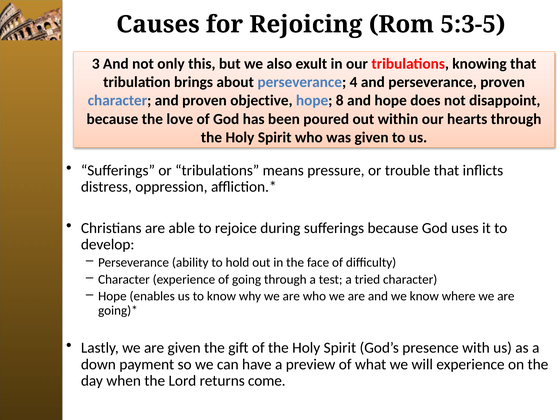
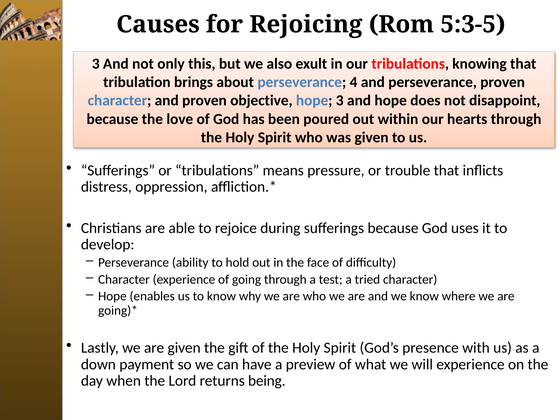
hope 8: 8 -> 3 (340, 101)
come: come -> being (267, 381)
